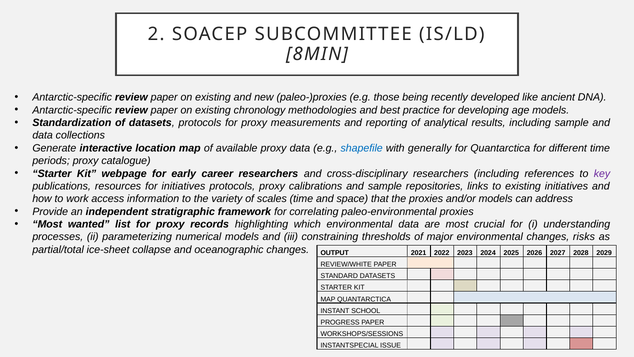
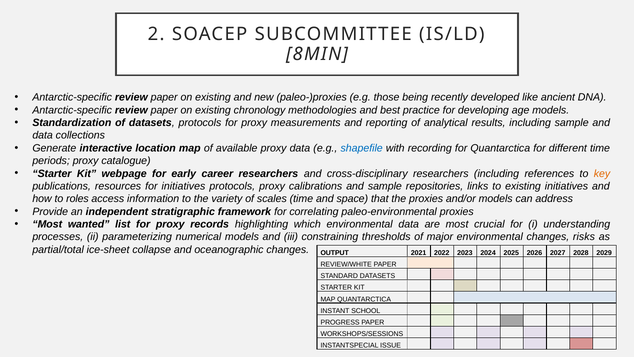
generally: generally -> recording (430, 148)
key colour: purple -> orange (602, 173)
work: work -> roles (77, 199)
